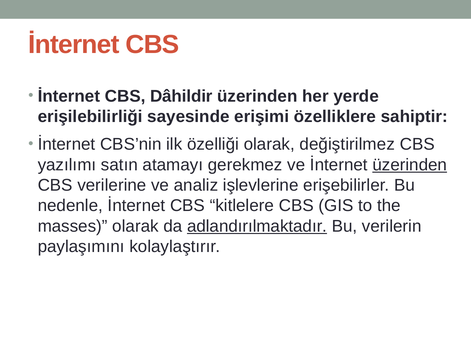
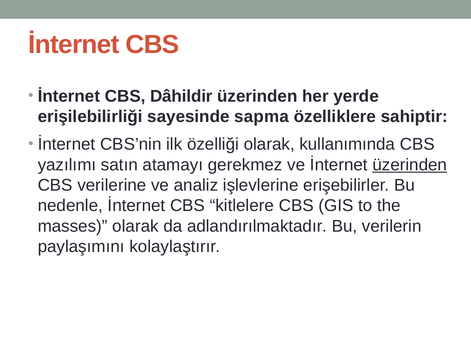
erişimi: erişimi -> sapma (262, 117)
değiştirilmez: değiştirilmez -> kullanımında (347, 144)
adlandırılmaktadır underline: present -> none (257, 226)
